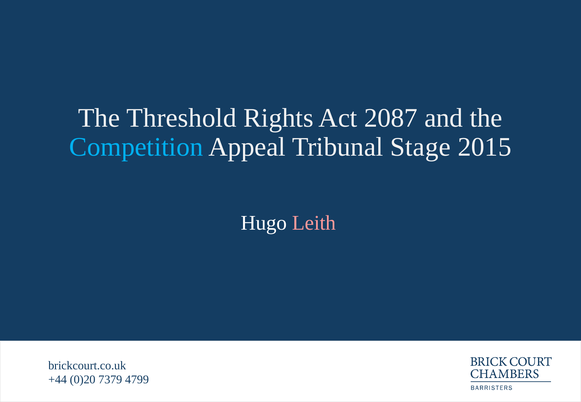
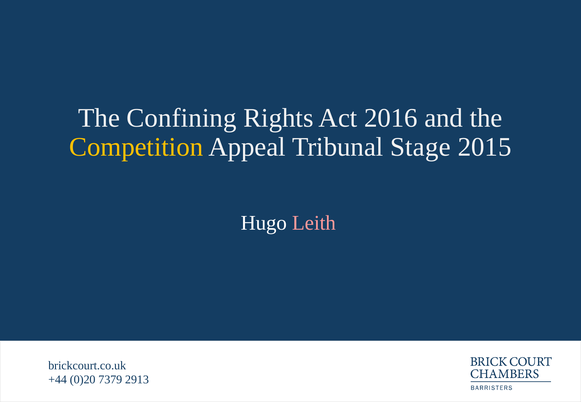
Threshold: Threshold -> Confining (182, 118)
2087: 2087 -> 2016 (391, 118)
Competition colour: light blue -> yellow (136, 147)
4799: 4799 -> 2913 (137, 380)
